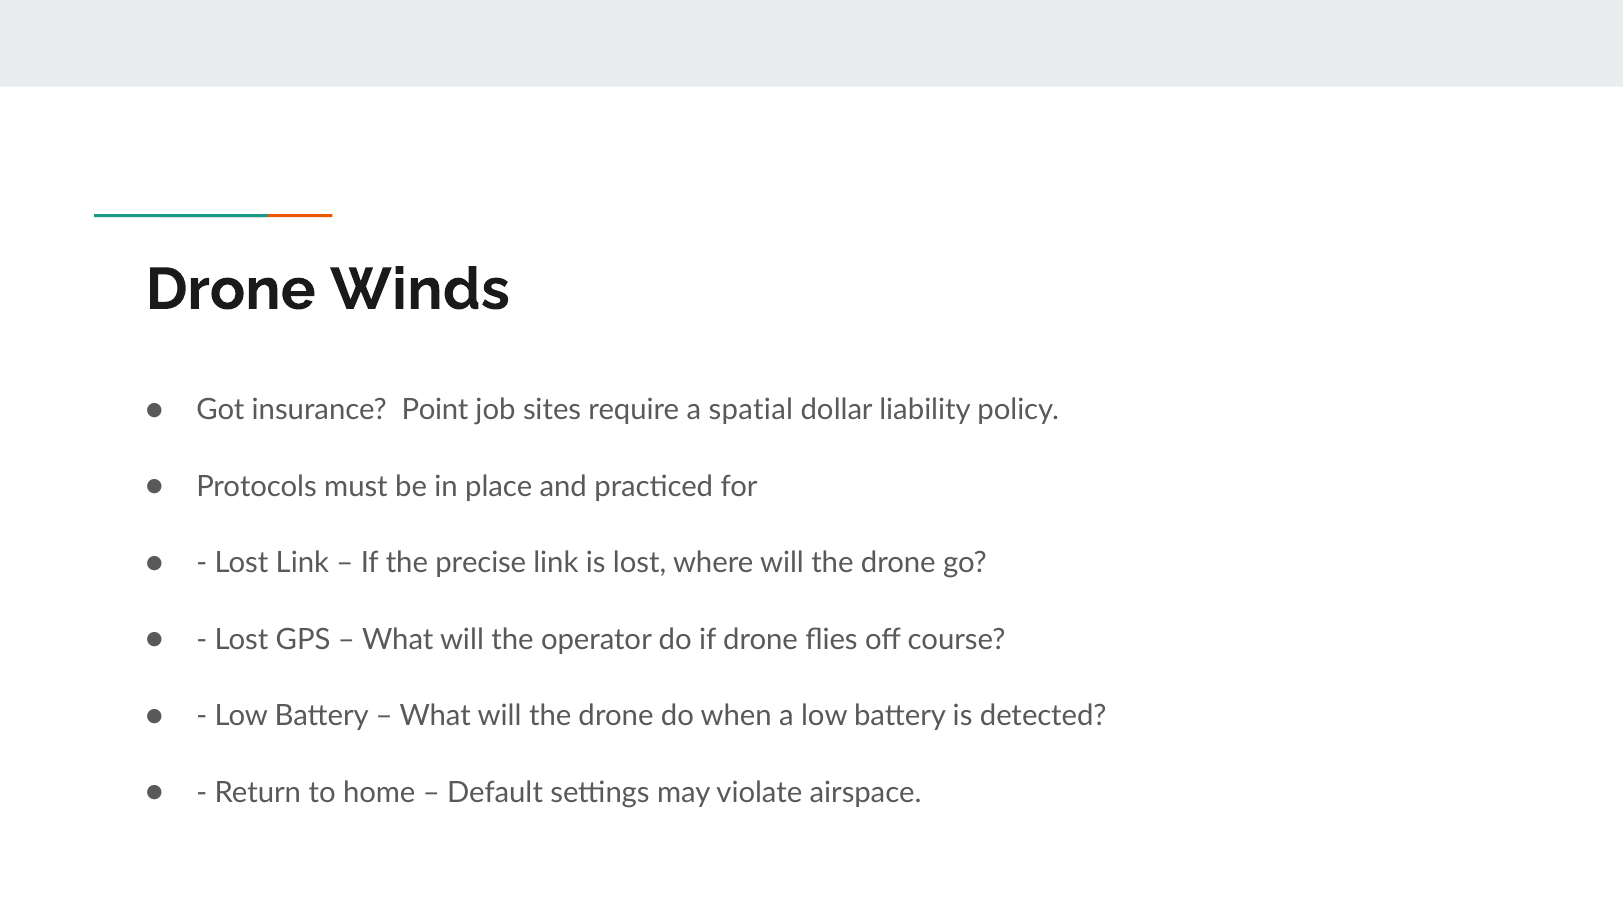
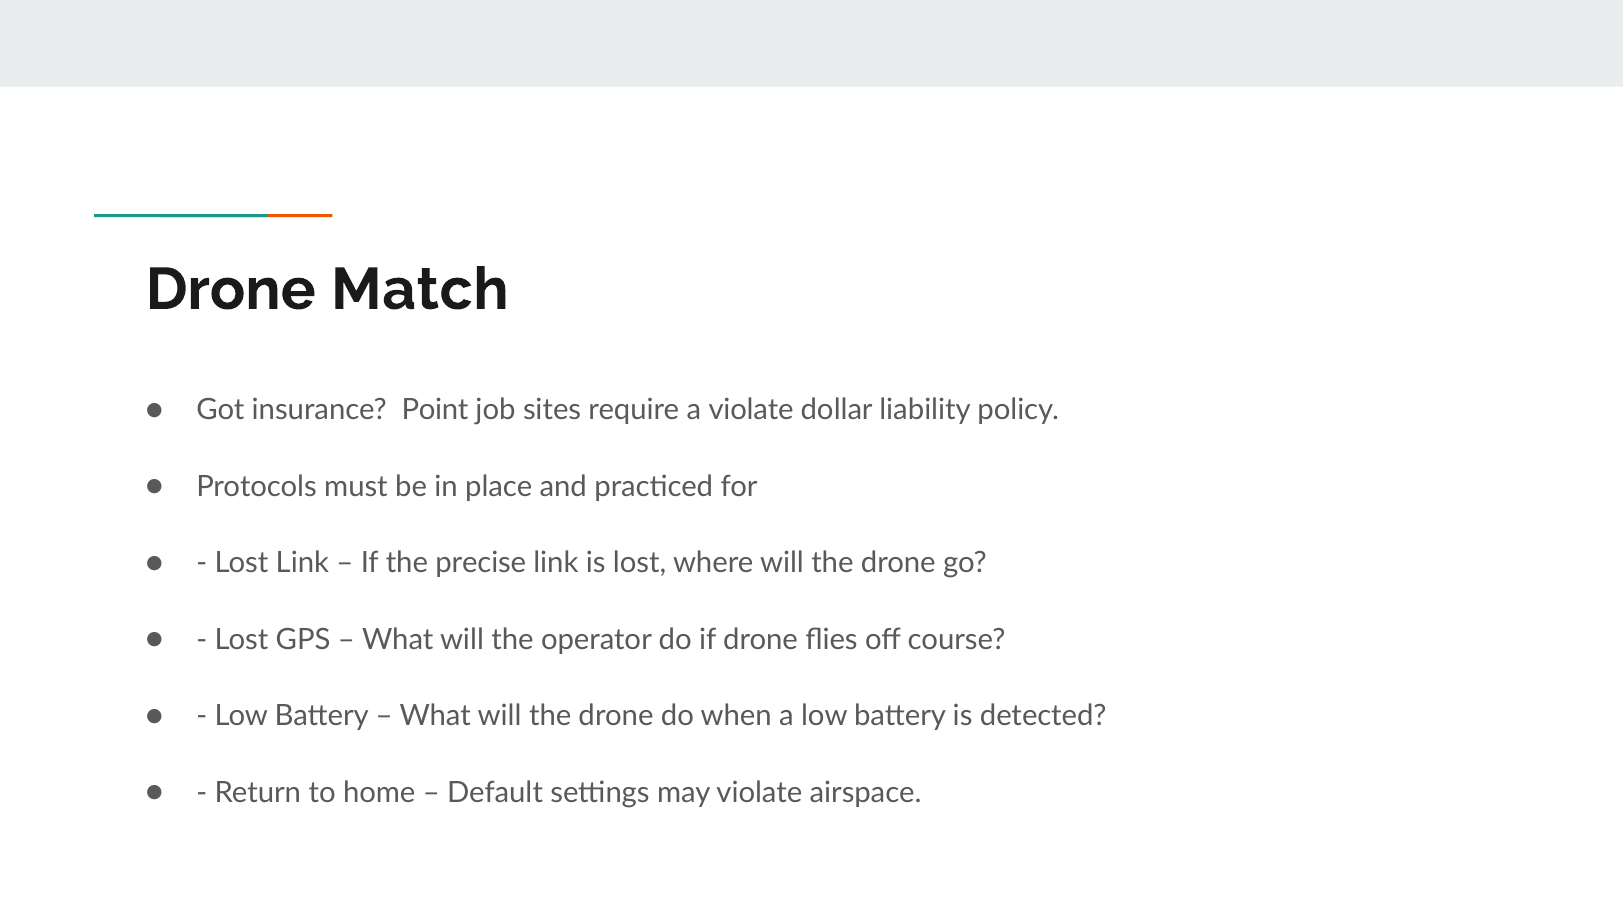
Winds: Winds -> Match (420, 290)
a spatial: spatial -> violate (751, 410)
